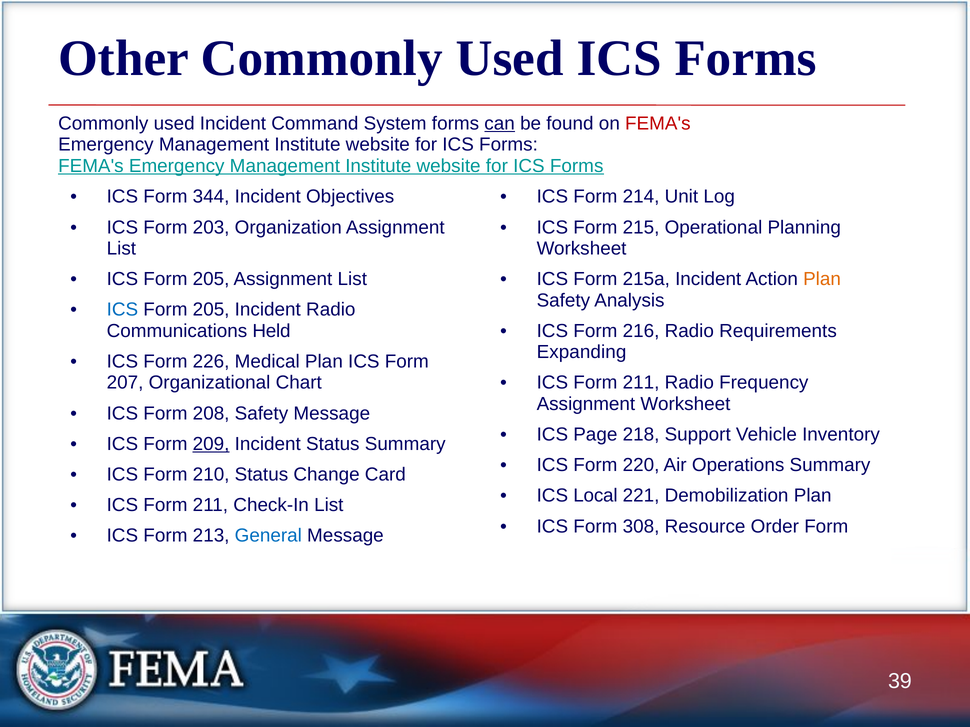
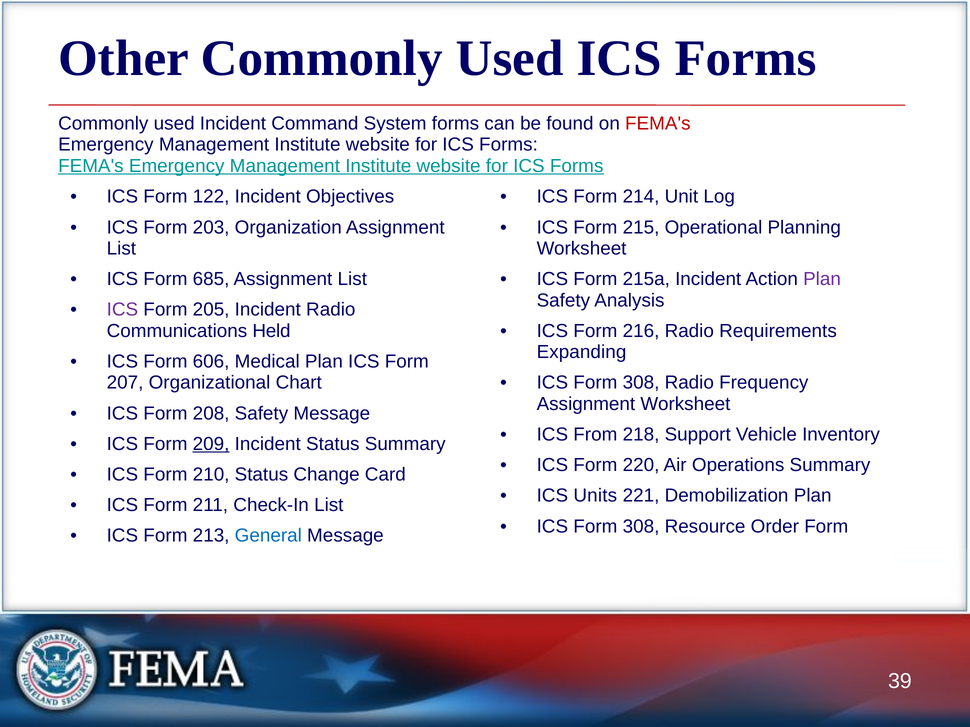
can underline: present -> none (500, 124)
344: 344 -> 122 (211, 197)
205: 205 -> 685 (211, 279)
Plan colour: orange -> purple (822, 279)
ICS colour: blue -> purple (122, 310)
226: 226 -> 606 (211, 362)
211: 211 -> 308 (641, 383)
Page: Page -> From (595, 435)
Local: Local -> Units (595, 496)
